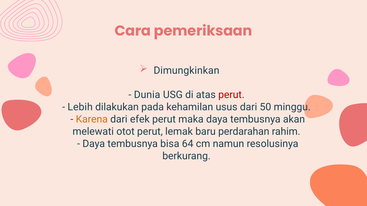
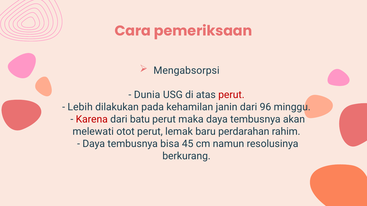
Dimungkinkan: Dimungkinkan -> Mengabsorpsi (186, 71)
usus: usus -> janin (227, 107)
50: 50 -> 96 (265, 107)
Karena colour: orange -> red (92, 120)
efek: efek -> batu (140, 120)
64: 64 -> 45 (188, 144)
